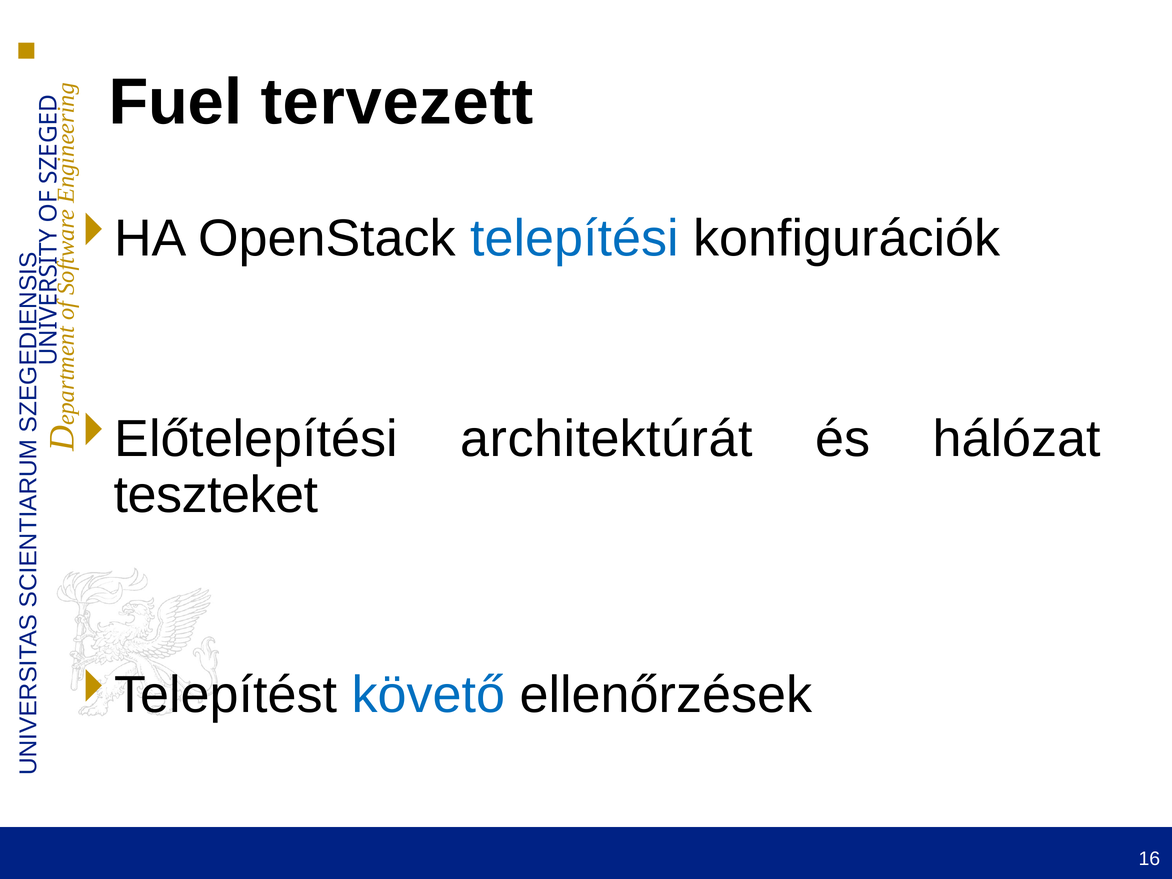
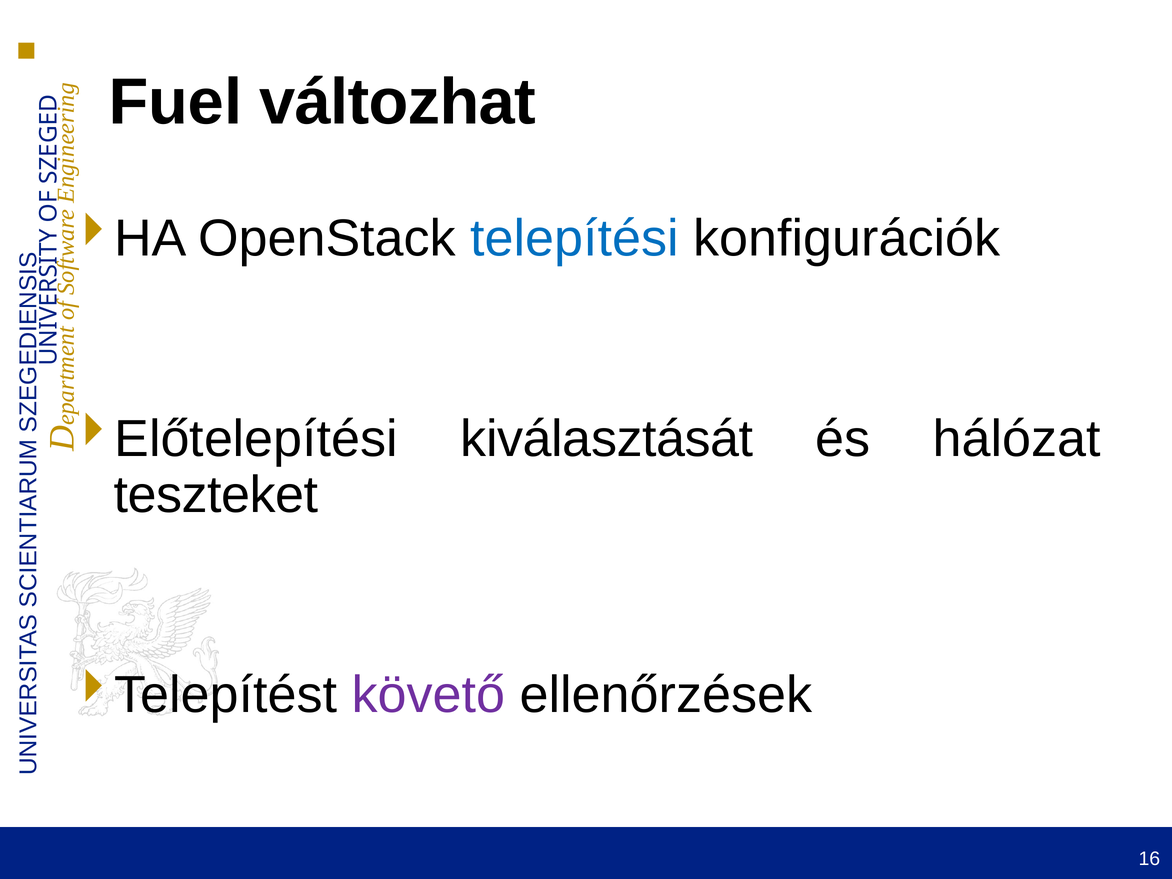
tervezett: tervezett -> változhat (398, 102)
architektúrát: architektúrát -> kiválasztását (607, 439)
követő colour: blue -> purple (429, 695)
